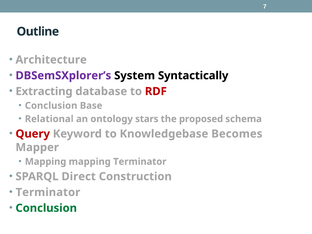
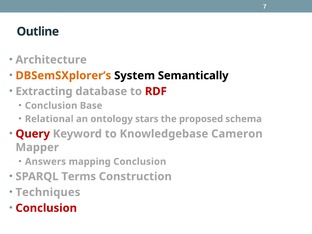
DBSemSXplorer’s colour: purple -> orange (63, 76)
Syntactically: Syntactically -> Semantically (193, 76)
Becomes: Becomes -> Cameron (237, 134)
Mapping: Mapping -> Answers (45, 162)
mapping Terminator: Terminator -> Conclusion (140, 162)
Direct: Direct -> Terms (79, 177)
Terminator: Terminator -> Techniques (48, 192)
Conclusion colour: green -> red (46, 208)
